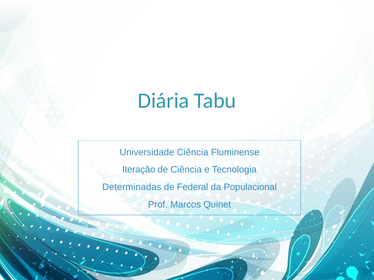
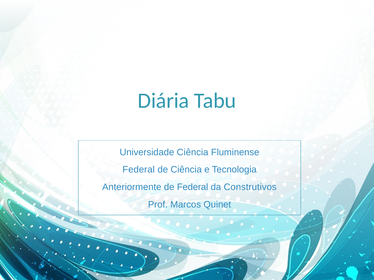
Iteração: Iteração -> Federal (139, 170)
Determinadas: Determinadas -> Anteriormente (132, 187)
Populacional: Populacional -> Construtivos (250, 187)
